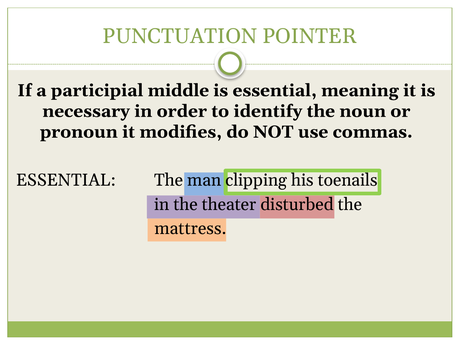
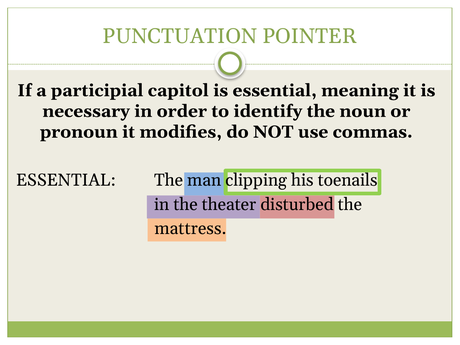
middle: middle -> capitol (178, 90)
